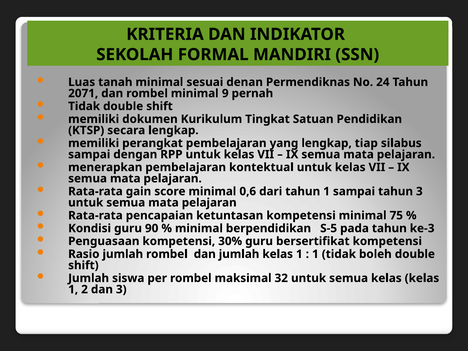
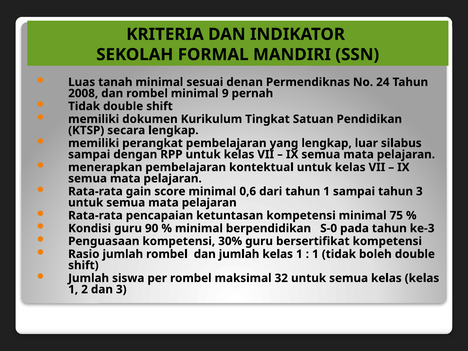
2071: 2071 -> 2008 (83, 93)
tiap: tiap -> luar (366, 143)
S-5: S-5 -> S-0 (329, 228)
